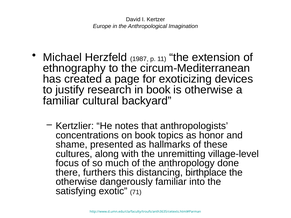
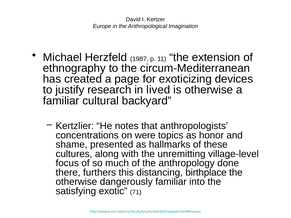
in book: book -> lived (158, 90)
on book: book -> were (145, 135)
